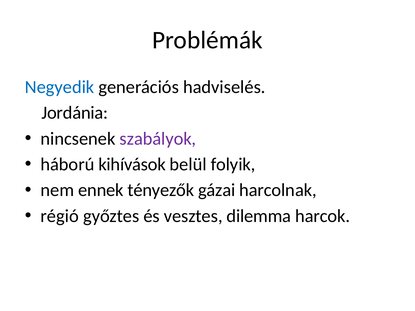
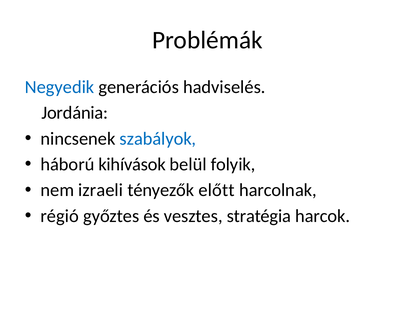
szabályok colour: purple -> blue (158, 139)
ennek: ennek -> izraeli (101, 190)
gázai: gázai -> előtt (216, 190)
dilemma: dilemma -> stratégia (259, 216)
